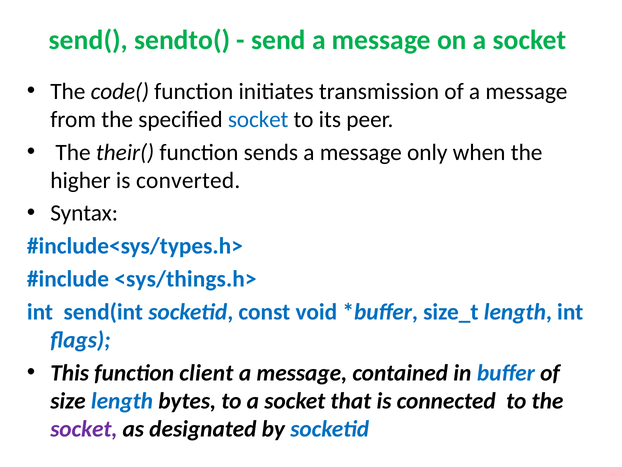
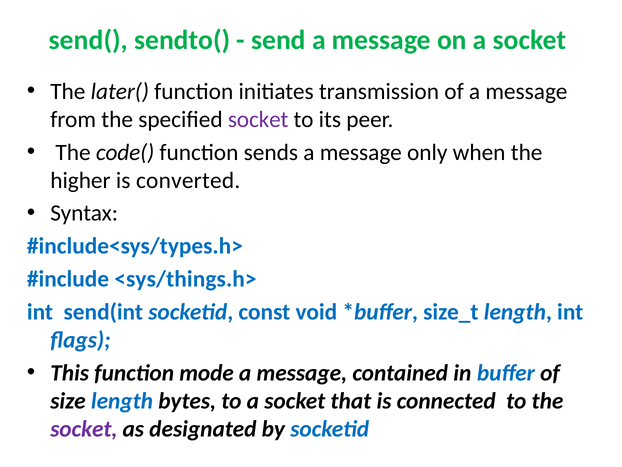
code(: code( -> later( (120, 91)
socket colour: blue -> purple (258, 119)
their(: their( -> code( (125, 152)
client: client -> mode (207, 373)
